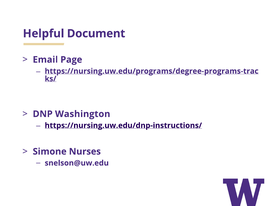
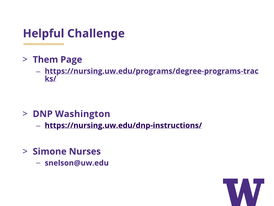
Document: Document -> Challenge (96, 33)
Email: Email -> Them (45, 60)
